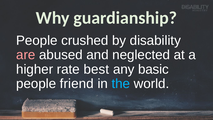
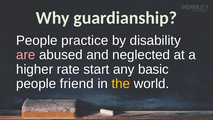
crushed: crushed -> practice (85, 40)
best: best -> start (96, 69)
the colour: light blue -> yellow (121, 84)
